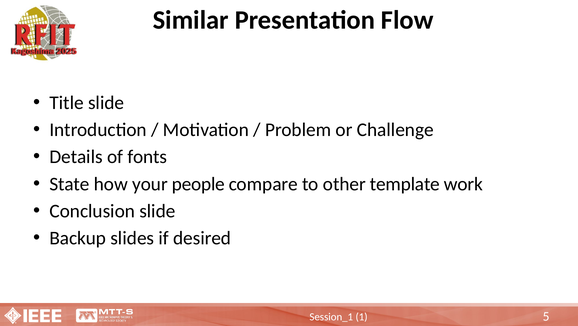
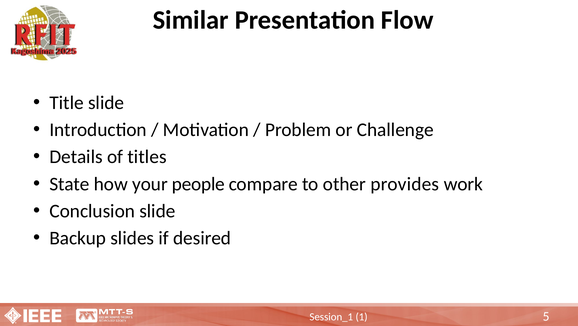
fonts: fonts -> titles (147, 157)
template: template -> provides (405, 184)
